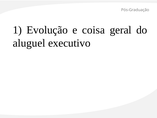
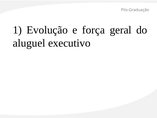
coisa: coisa -> força (93, 30)
